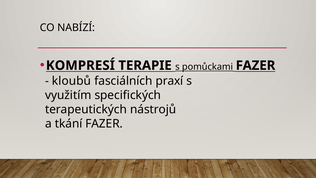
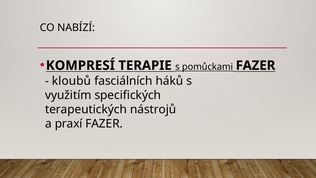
praxí: praxí -> háků (169, 81)
tkání: tkání -> praxí (69, 124)
